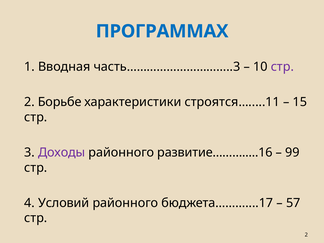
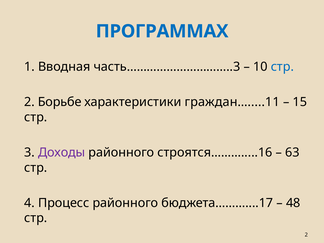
стр colour: purple -> blue (282, 67)
строятся….....11: строятся….....11 -> граждан….....11 (232, 102)
развитие……….....16: развитие……….....16 -> строятся……….....16 (215, 152)
99: 99 -> 63 (292, 152)
Условий: Условий -> Процесс (64, 203)
57: 57 -> 48 (293, 203)
